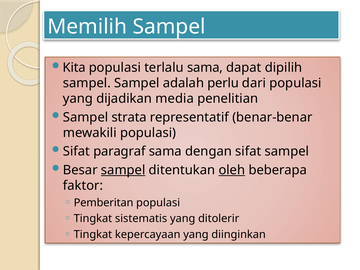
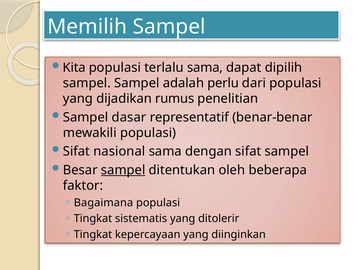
media: media -> rumus (175, 99)
strata: strata -> dasar (129, 117)
paragraf: paragraf -> nasional (119, 151)
oleh underline: present -> none (232, 170)
Pemberitan: Pemberitan -> Bagaimana (103, 203)
